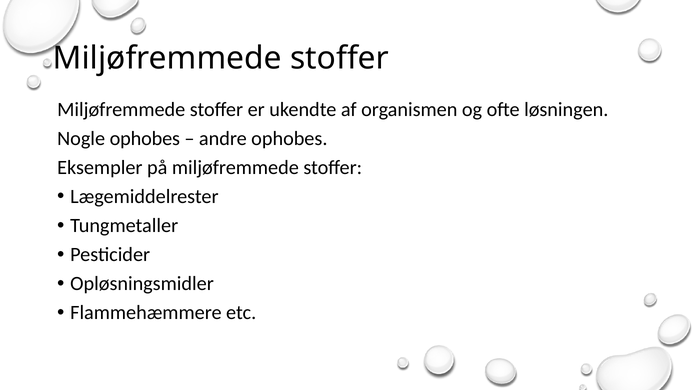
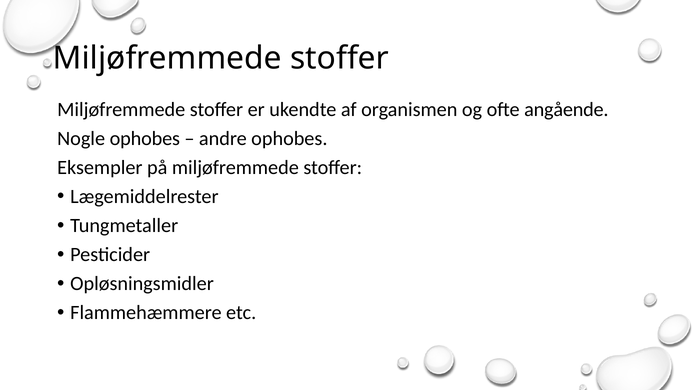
løsningen: løsningen -> angående (566, 110)
